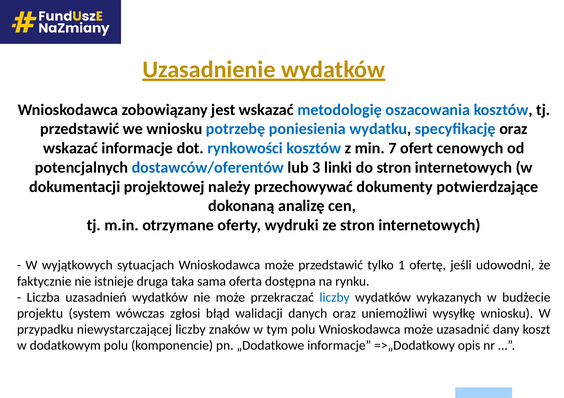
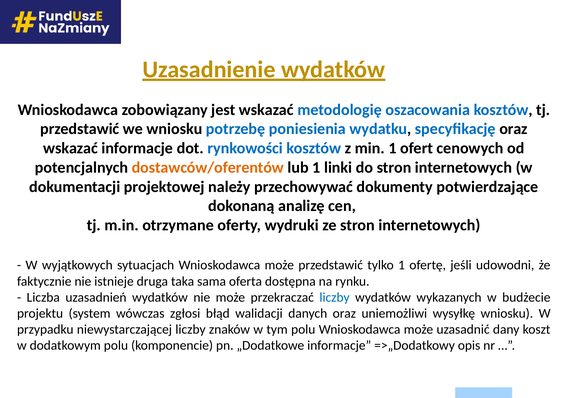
min 7: 7 -> 1 (392, 149)
dostawców/oferentów colour: blue -> orange (208, 168)
lub 3: 3 -> 1 (316, 168)
